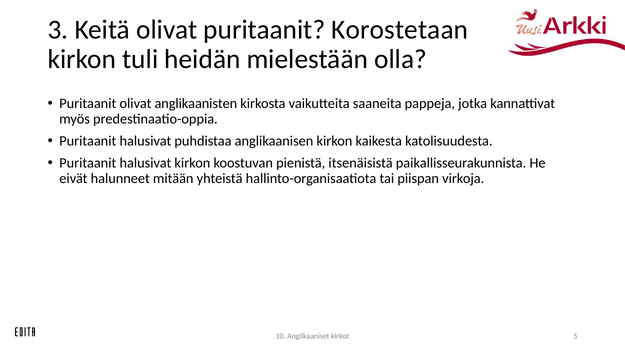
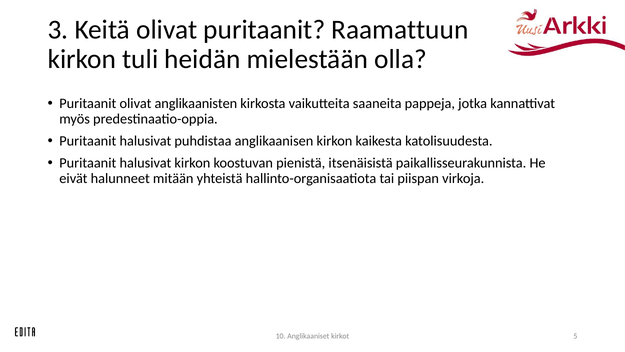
Korostetaan: Korostetaan -> Raamattuun (400, 30)
